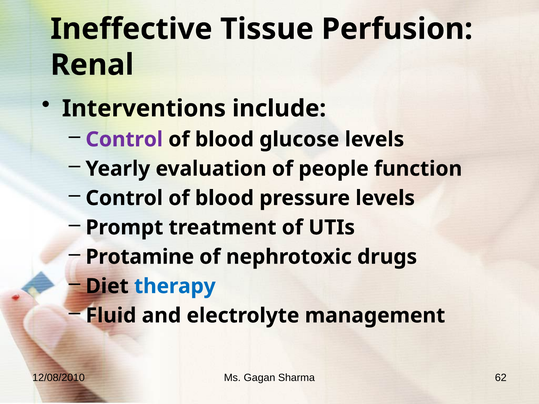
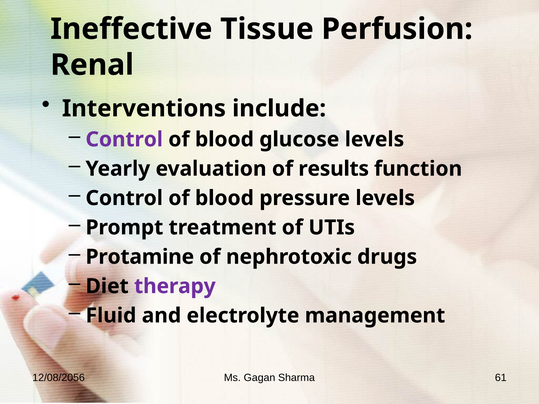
people: people -> results (334, 169)
therapy colour: blue -> purple (175, 286)
12/08/2010: 12/08/2010 -> 12/08/2056 (59, 378)
62: 62 -> 61 (501, 378)
